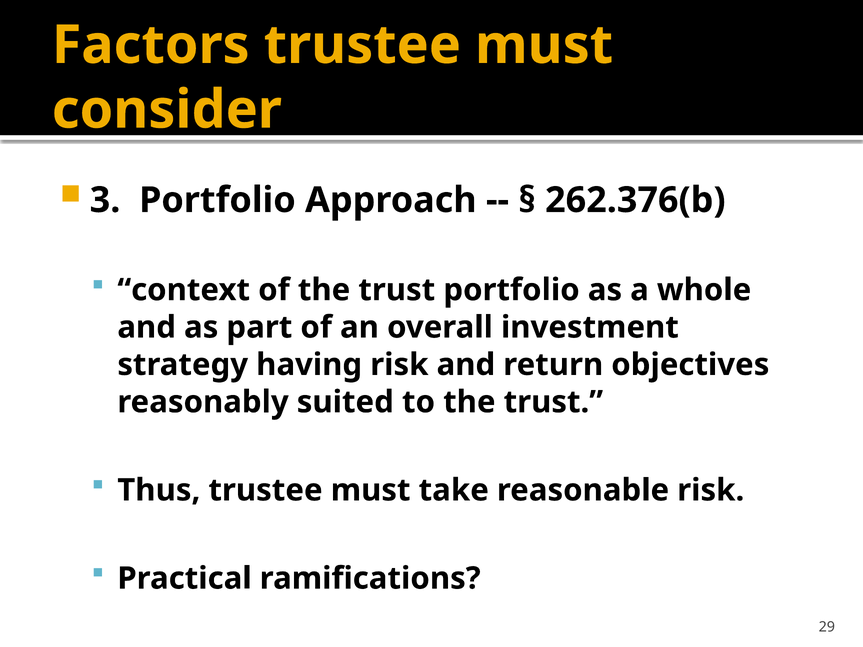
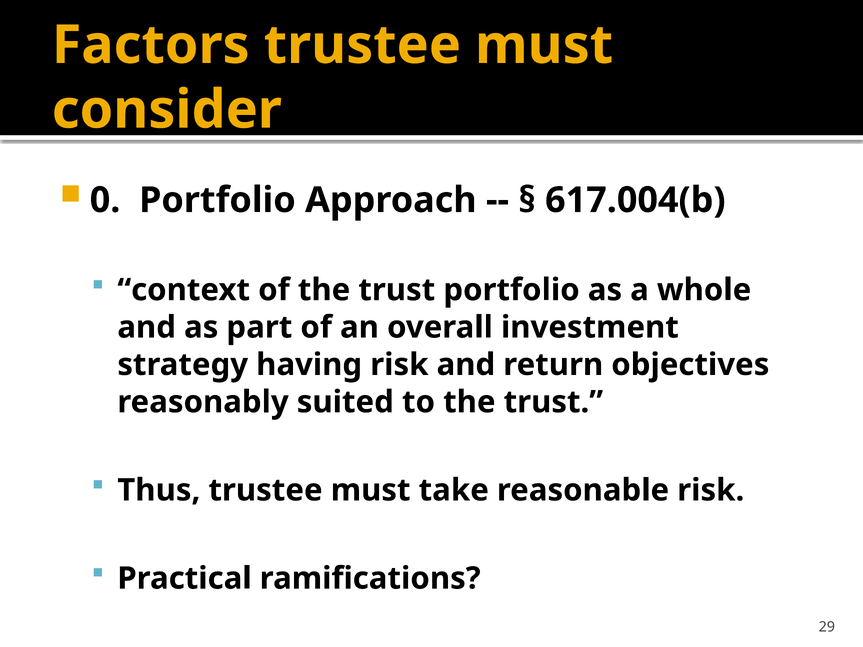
3: 3 -> 0 (105, 200)
262.376(b: 262.376(b -> 617.004(b (635, 200)
